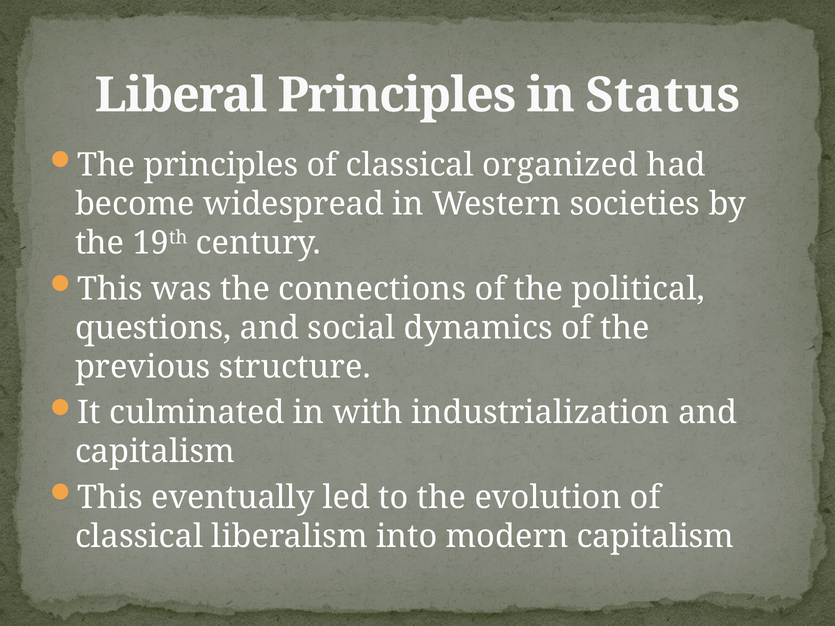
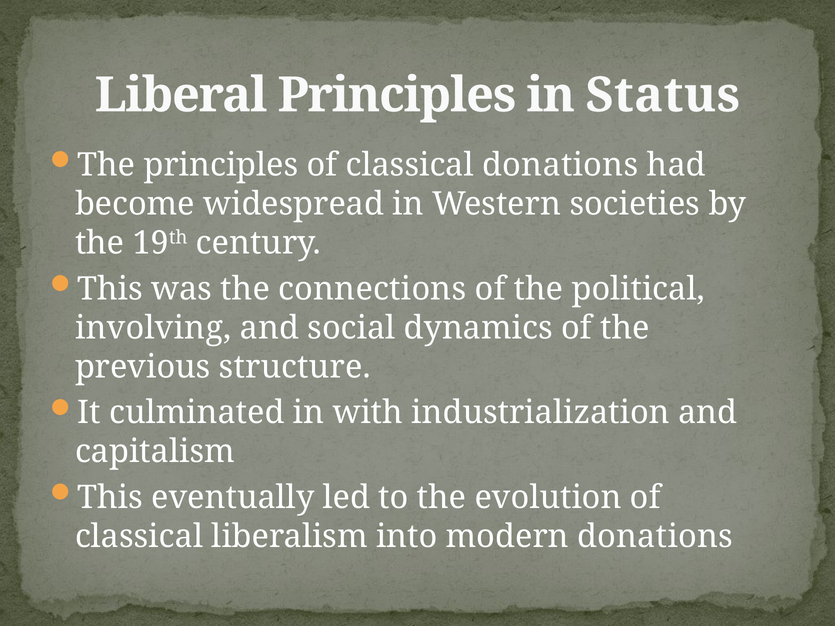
classical organized: organized -> donations (560, 165)
questions: questions -> involving (153, 328)
modern capitalism: capitalism -> donations (655, 537)
